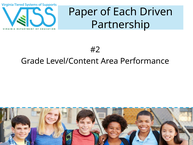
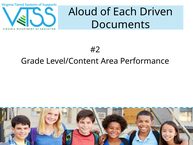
Paper: Paper -> Aloud (83, 12)
Partnership: Partnership -> Documents (121, 25)
